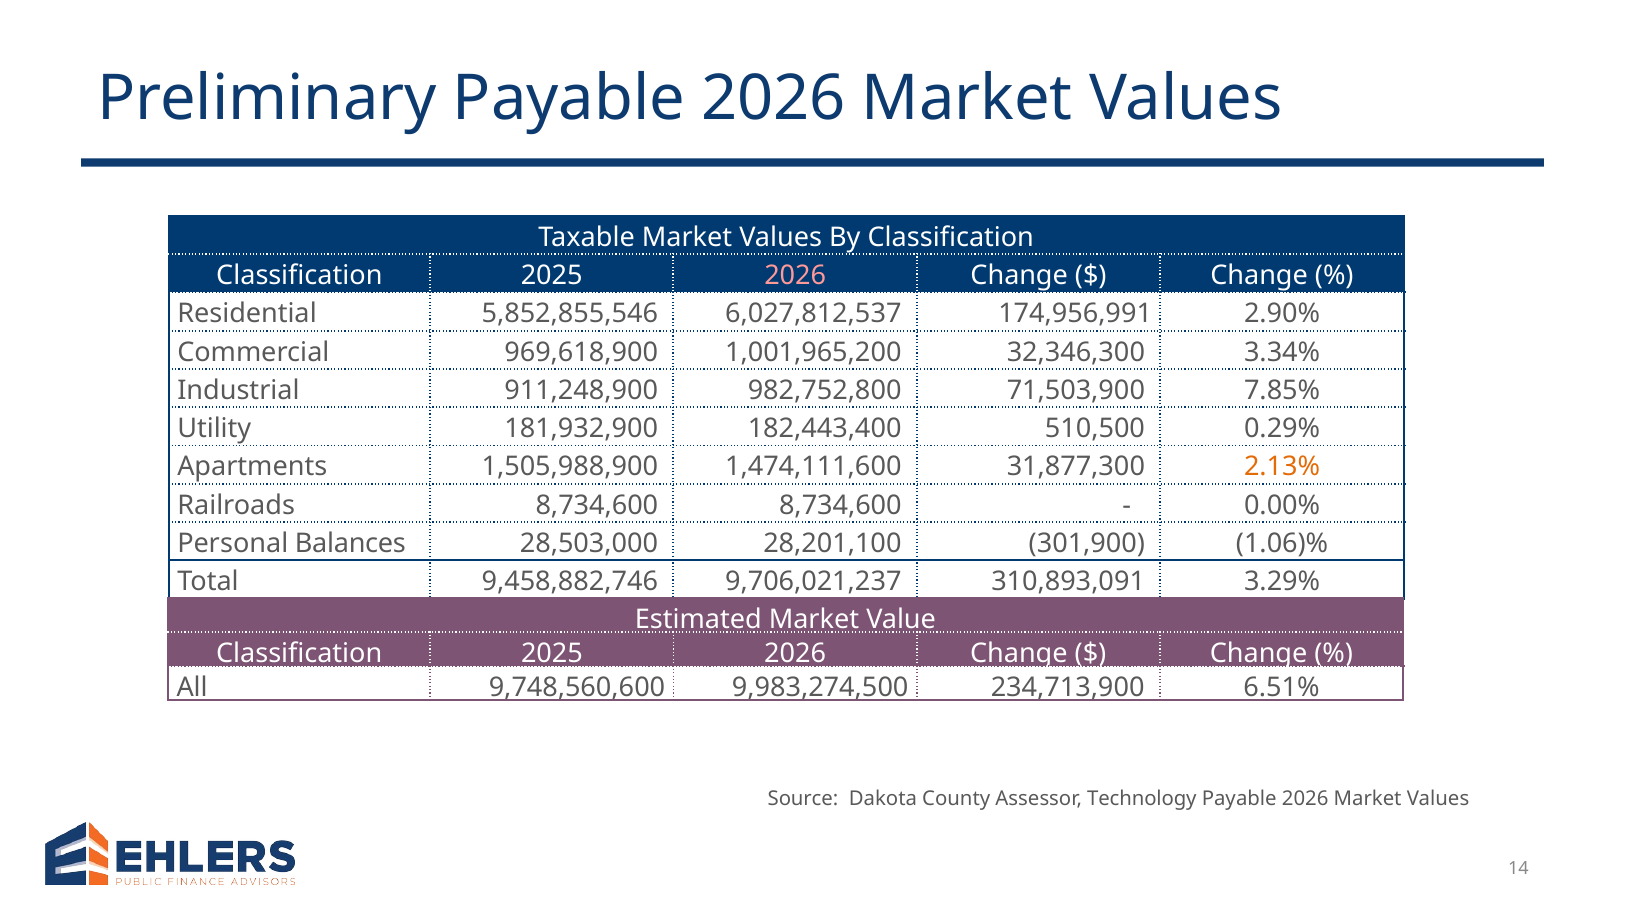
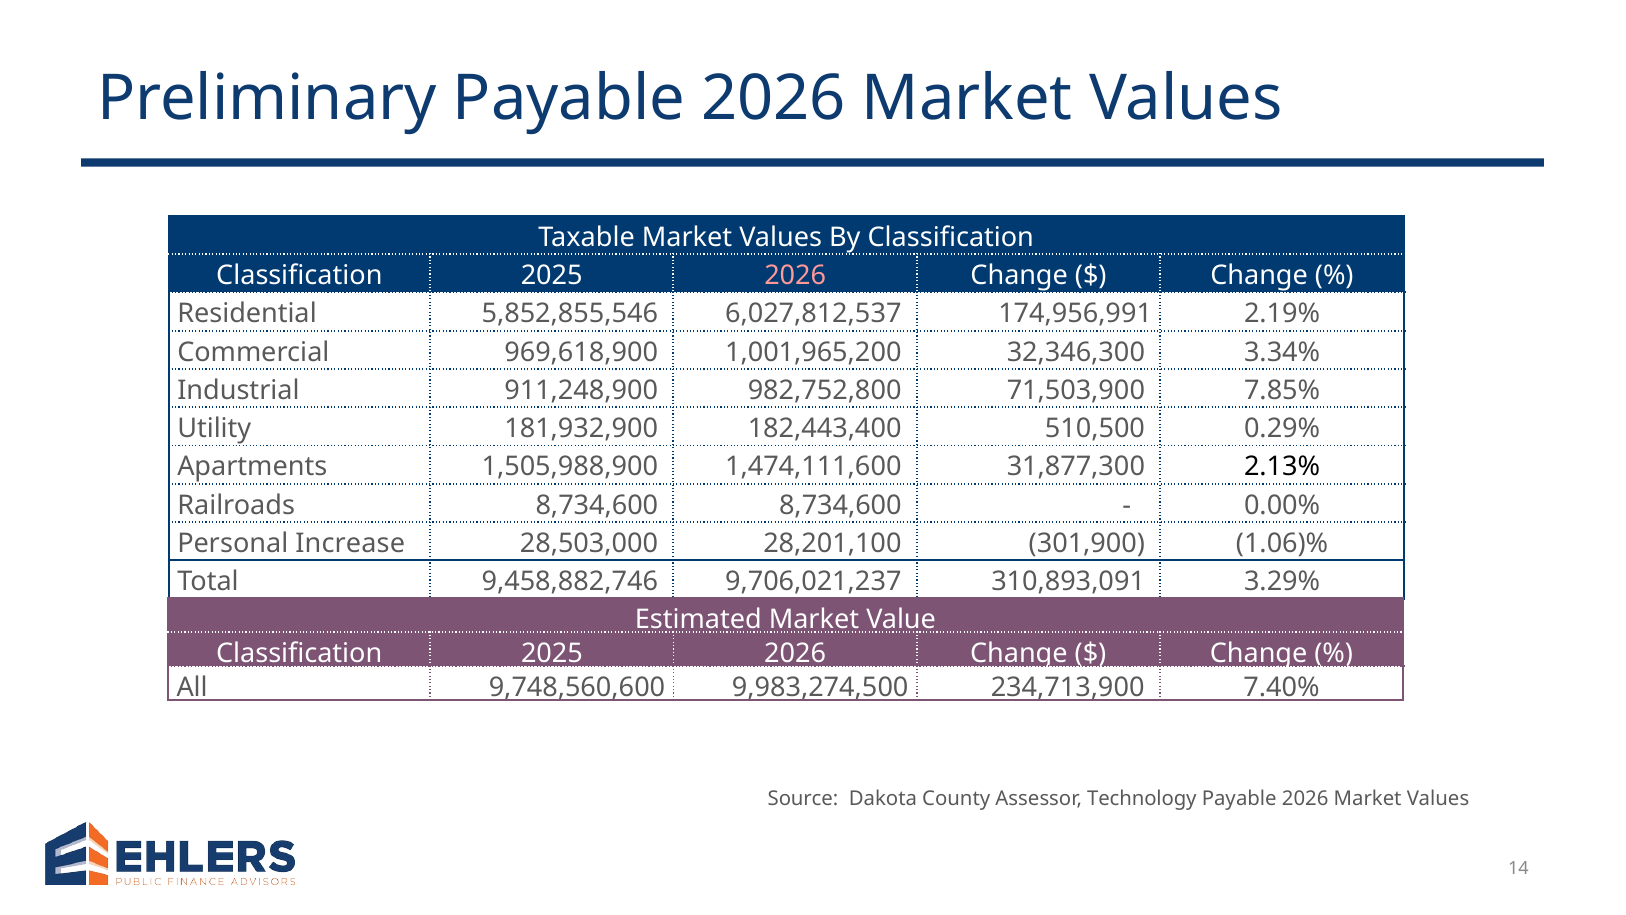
2.90%: 2.90% -> 2.19% (1282, 314)
2.13% colour: orange -> black (1282, 467)
Balances: Balances -> Increase (350, 543)
6.51%: 6.51% -> 7.40% (1281, 687)
